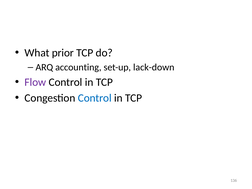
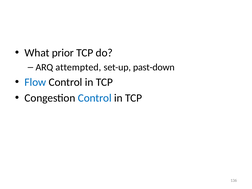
accounting: accounting -> attempted (78, 67)
lack-down: lack-down -> past-down (154, 67)
Flow colour: purple -> blue (35, 82)
